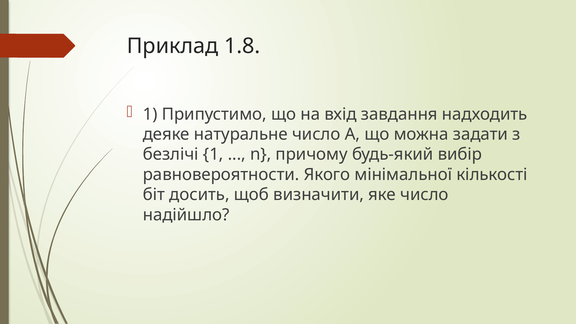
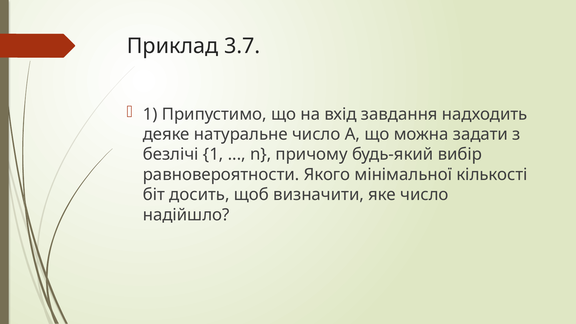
1.8: 1.8 -> 3.7 (242, 46)
